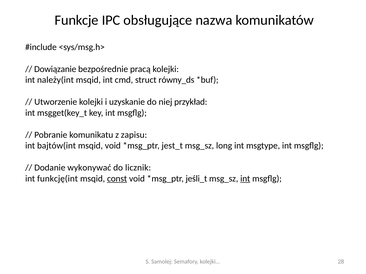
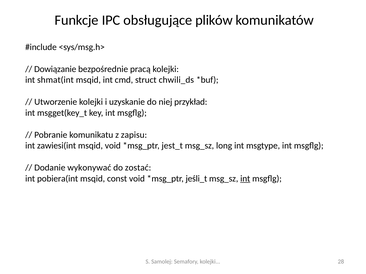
nazwa: nazwa -> plików (214, 20)
należy(int: należy(int -> shmat(int (55, 80)
równy_ds: równy_ds -> chwili_ds (176, 80)
bajtów(int: bajtów(int -> zawiesi(int (57, 146)
licznik: licznik -> zostać (138, 168)
funkcję(int: funkcję(int -> pobiera(int (58, 179)
const underline: present -> none (117, 179)
